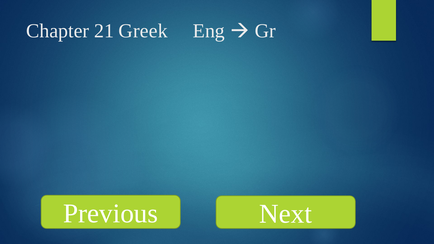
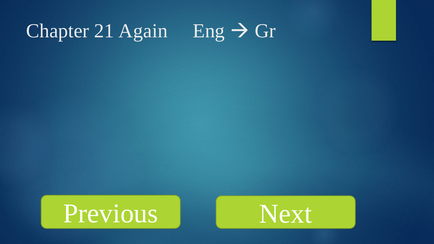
Greek: Greek -> Again (143, 31)
